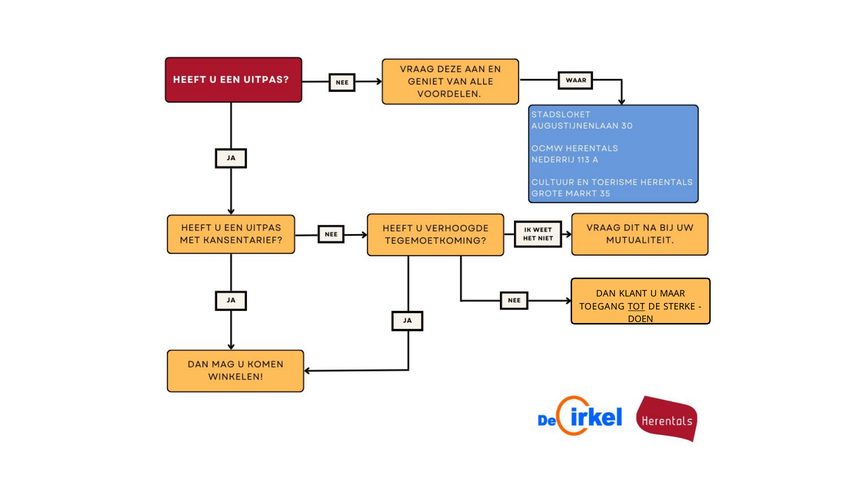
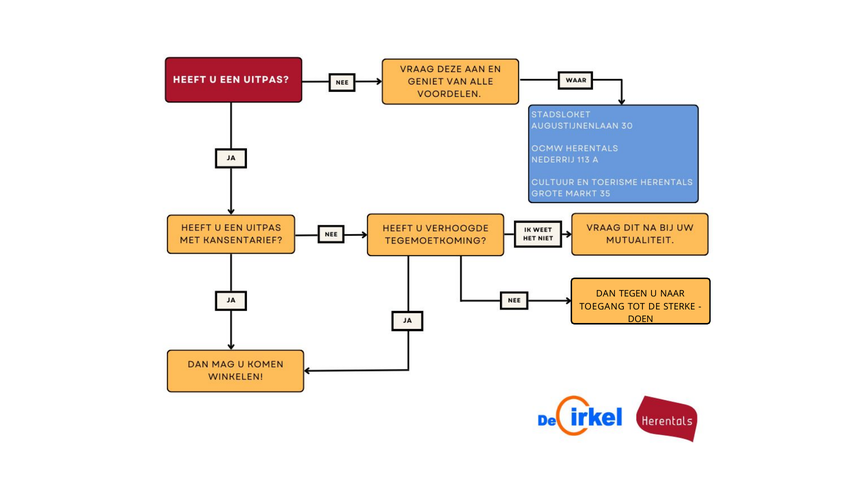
KLANT: KLANT -> TEGEN (633, 294)
MAAR: MAAR -> NAAR (672, 294)
TOT underline: present -> none (636, 306)
